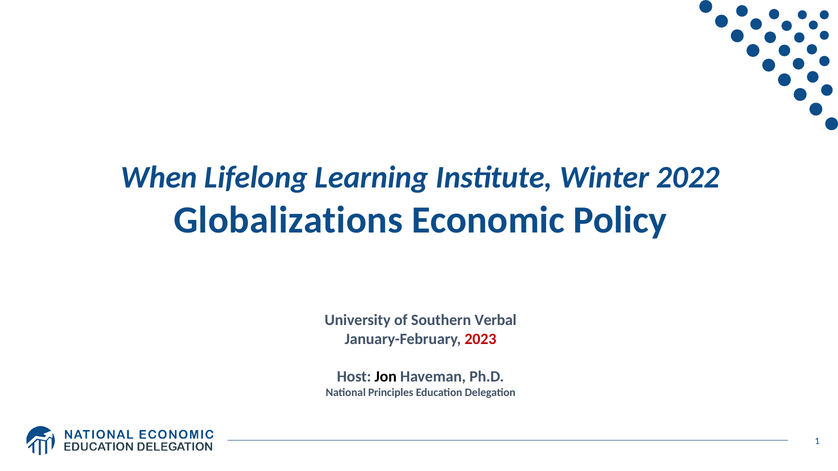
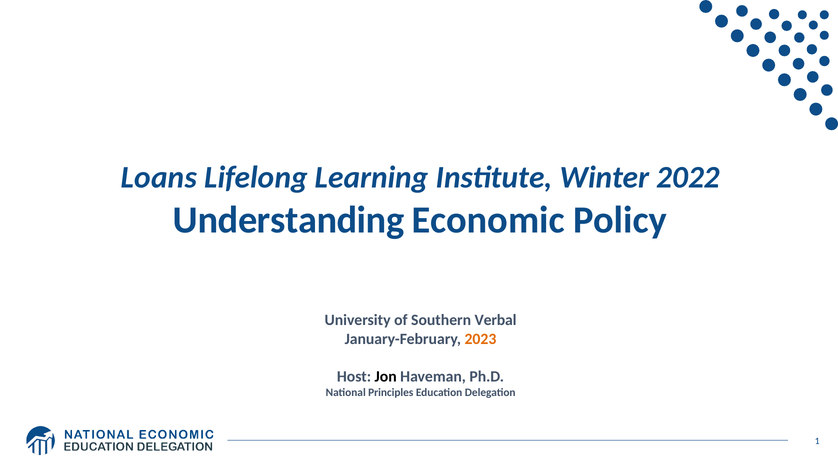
When: When -> Loans (159, 178)
Globalizations: Globalizations -> Understanding (289, 220)
2023 colour: red -> orange (480, 339)
